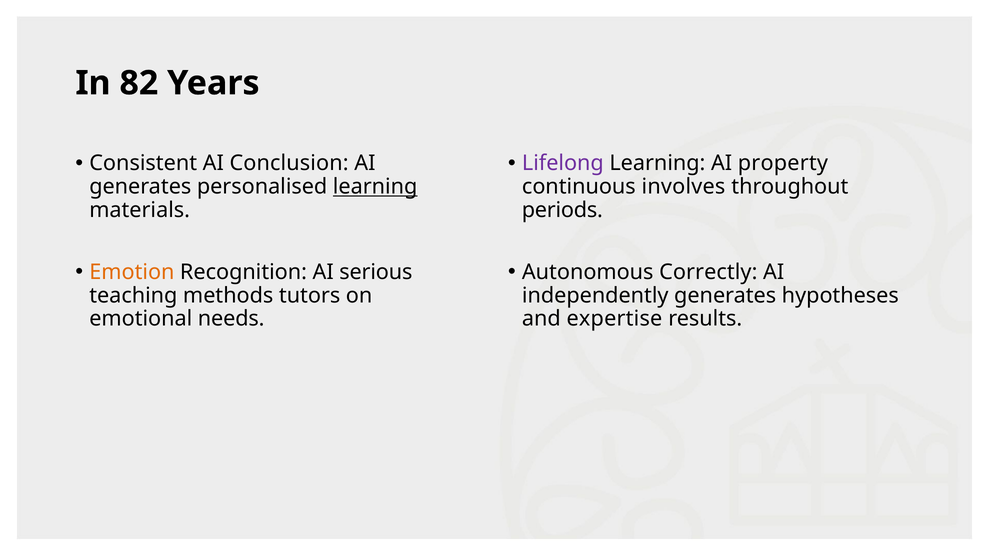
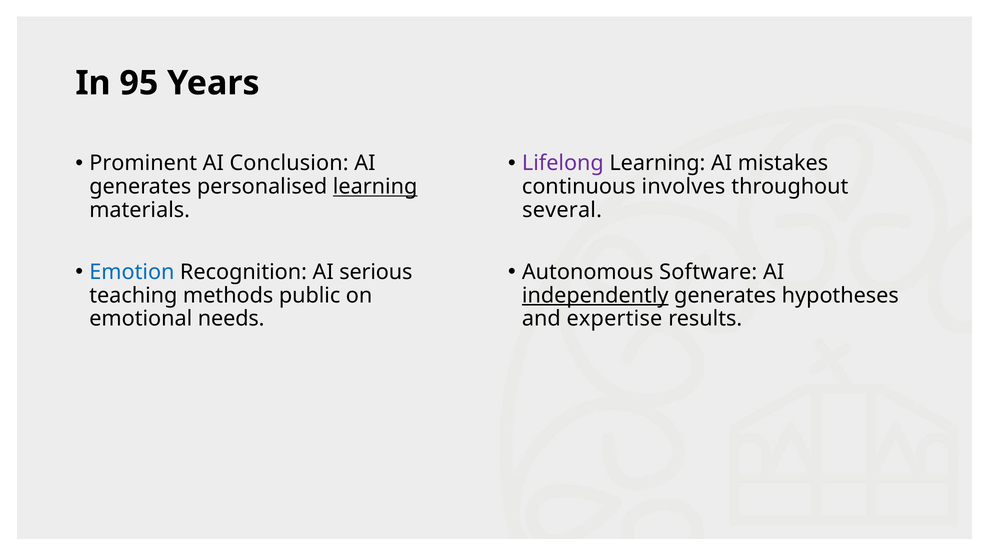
82: 82 -> 95 (139, 83)
Consistent: Consistent -> Prominent (143, 163)
property: property -> mistakes (783, 163)
periods: periods -> several (562, 210)
Emotion colour: orange -> blue (132, 272)
Correctly: Correctly -> Software (708, 272)
tutors: tutors -> public (310, 296)
independently underline: none -> present (595, 296)
